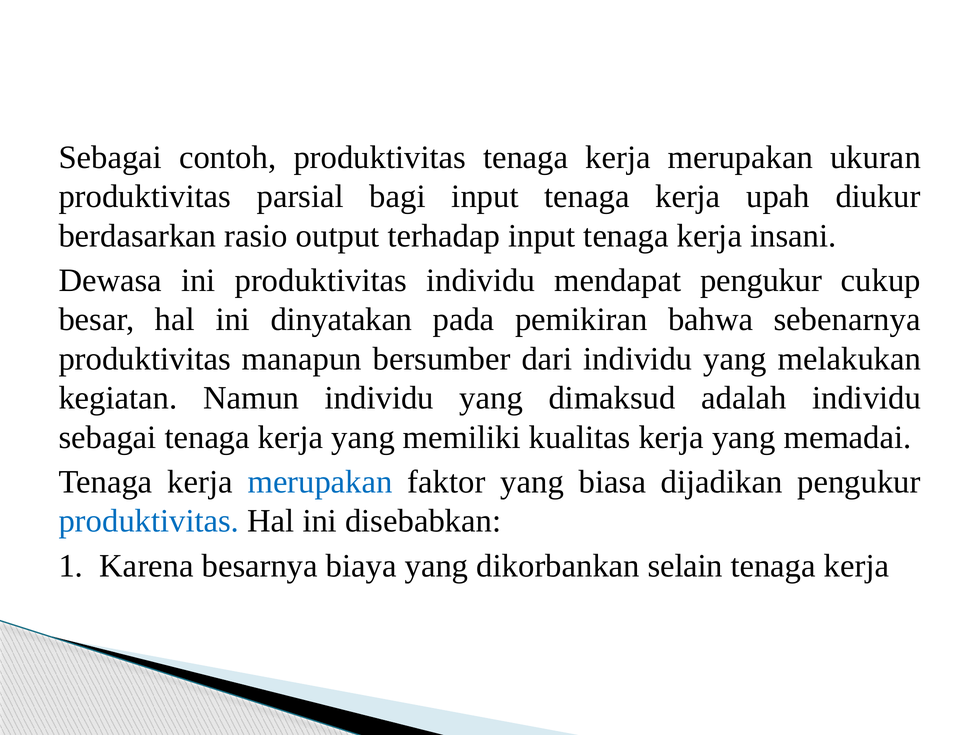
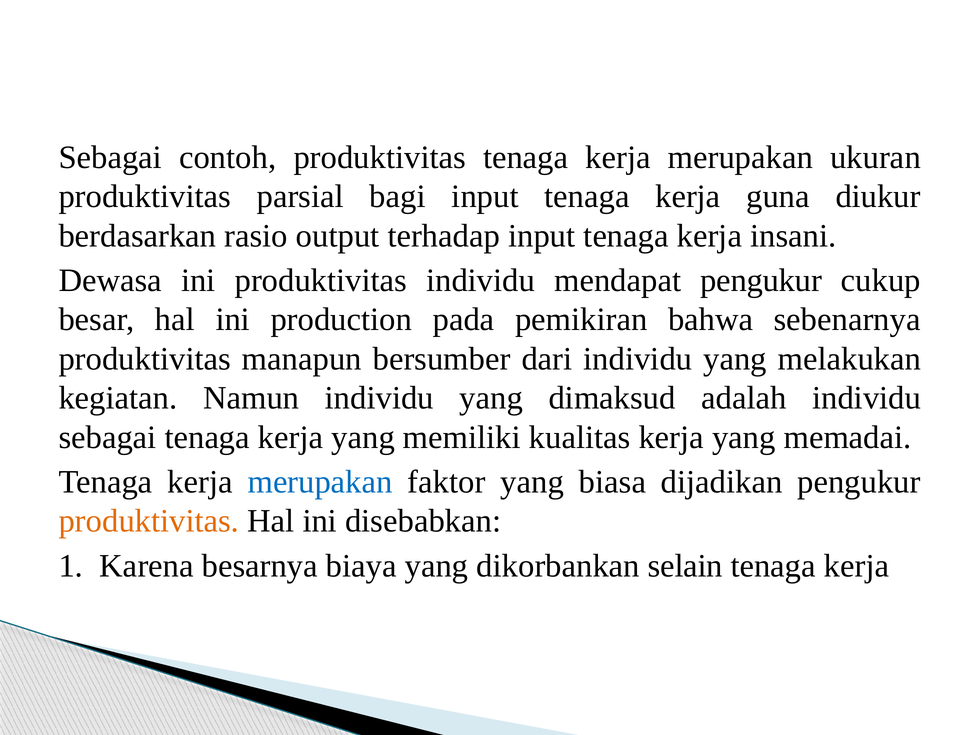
upah: upah -> guna (778, 197)
dinyatakan: dinyatakan -> production (341, 320)
produktivitas colour: blue -> orange (149, 521)
